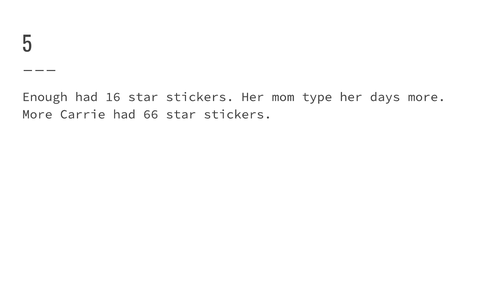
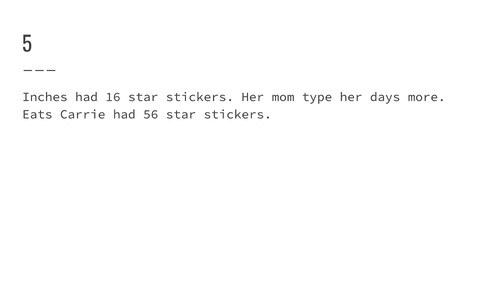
Enough: Enough -> Inches (45, 97)
More: More -> Eats (37, 114)
66: 66 -> 56 (151, 114)
